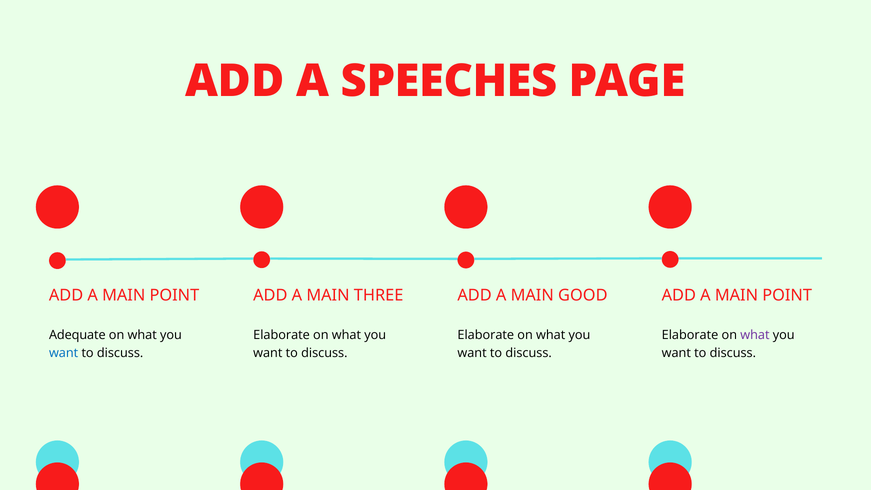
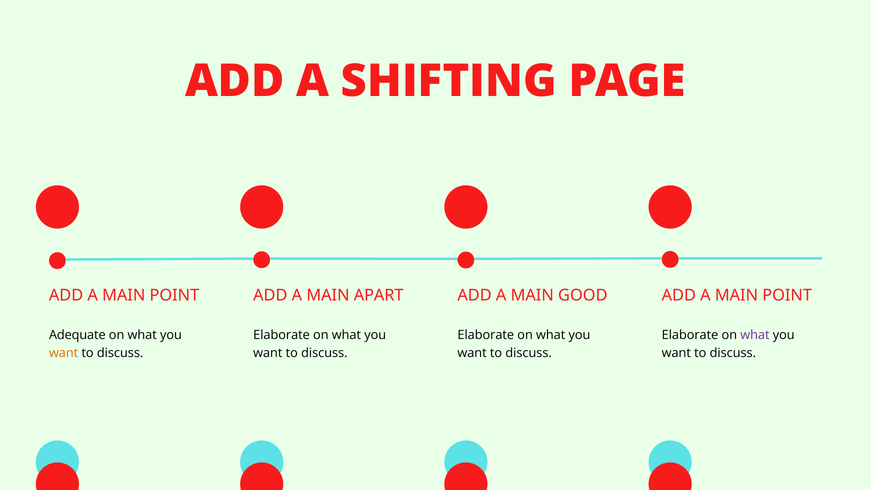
SPEECHES: SPEECHES -> SHIFTING (449, 81)
THREE: THREE -> APART (379, 295)
want colour: blue -> orange (64, 353)
